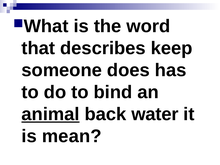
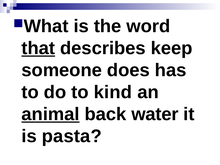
that underline: none -> present (38, 48)
bind: bind -> kind (113, 92)
mean: mean -> pasta (72, 136)
